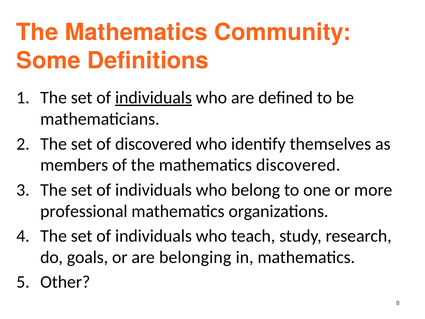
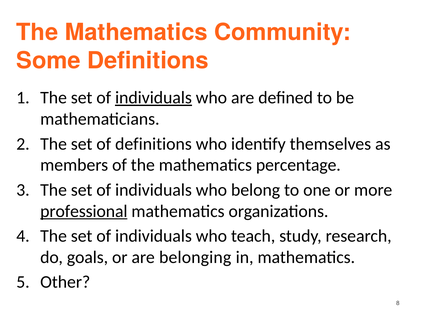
of discovered: discovered -> definitions (153, 144)
mathematics discovered: discovered -> percentage (298, 165)
professional underline: none -> present (84, 211)
